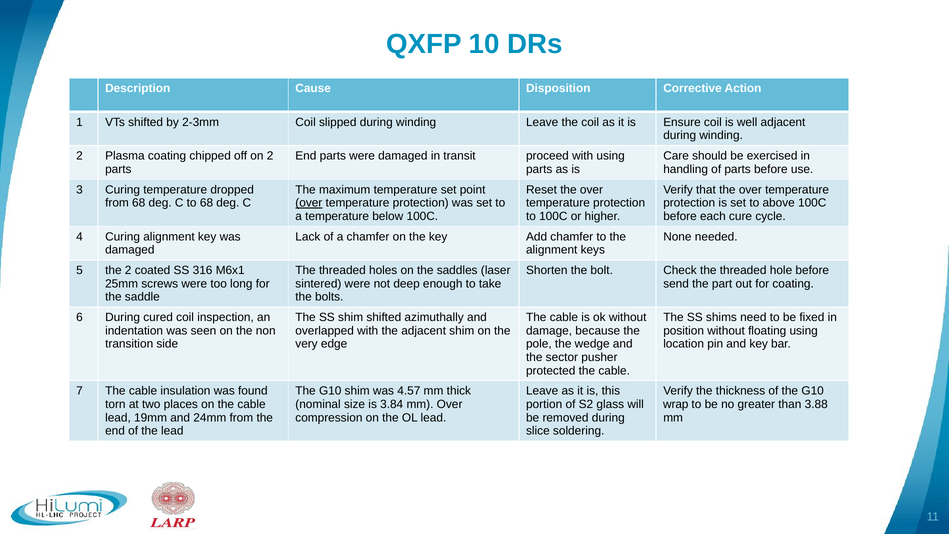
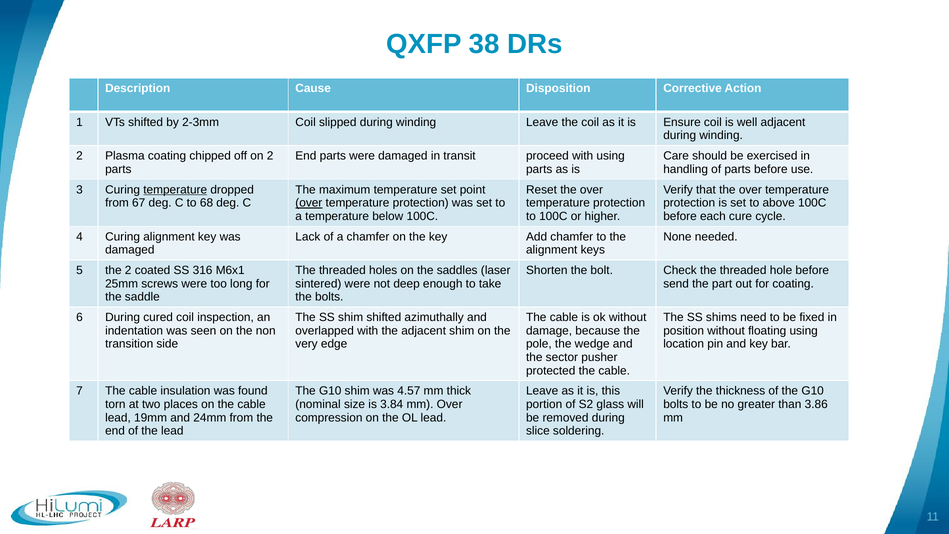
10: 10 -> 38 (484, 44)
temperature underline: none -> present (175, 190)
from 68: 68 -> 67 (139, 203)
wrap: wrap -> bolts (676, 404)
3.88: 3.88 -> 3.86 (816, 404)
